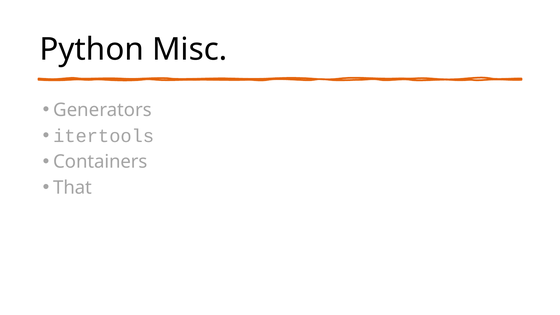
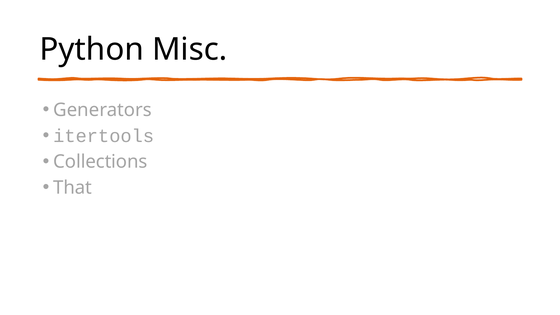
Containers: Containers -> Collections (100, 162)
